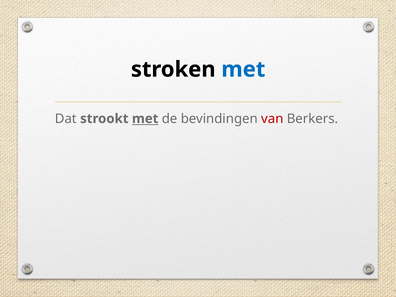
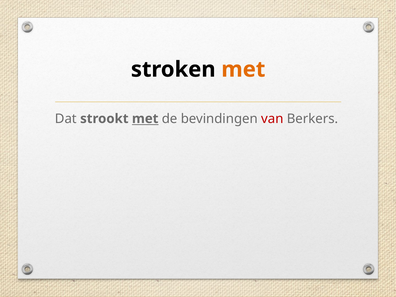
met colour: blue -> orange (243, 69)
